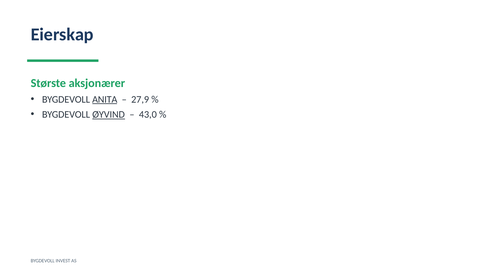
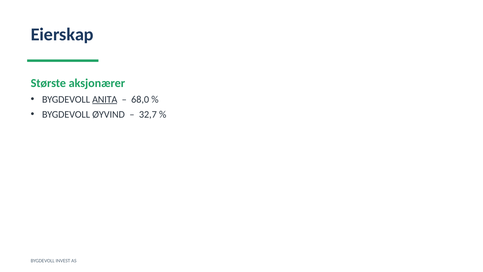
27,9: 27,9 -> 68,0 (140, 99)
ØYVIND underline: present -> none (109, 114)
43,0: 43,0 -> 32,7 (148, 114)
